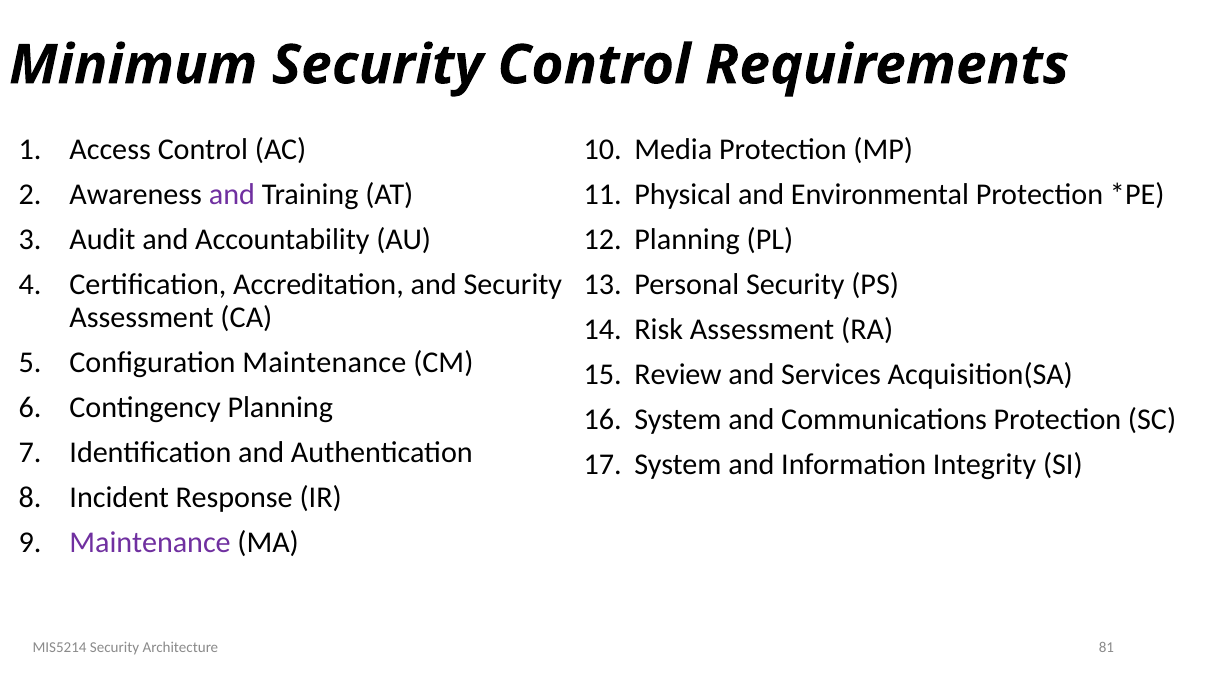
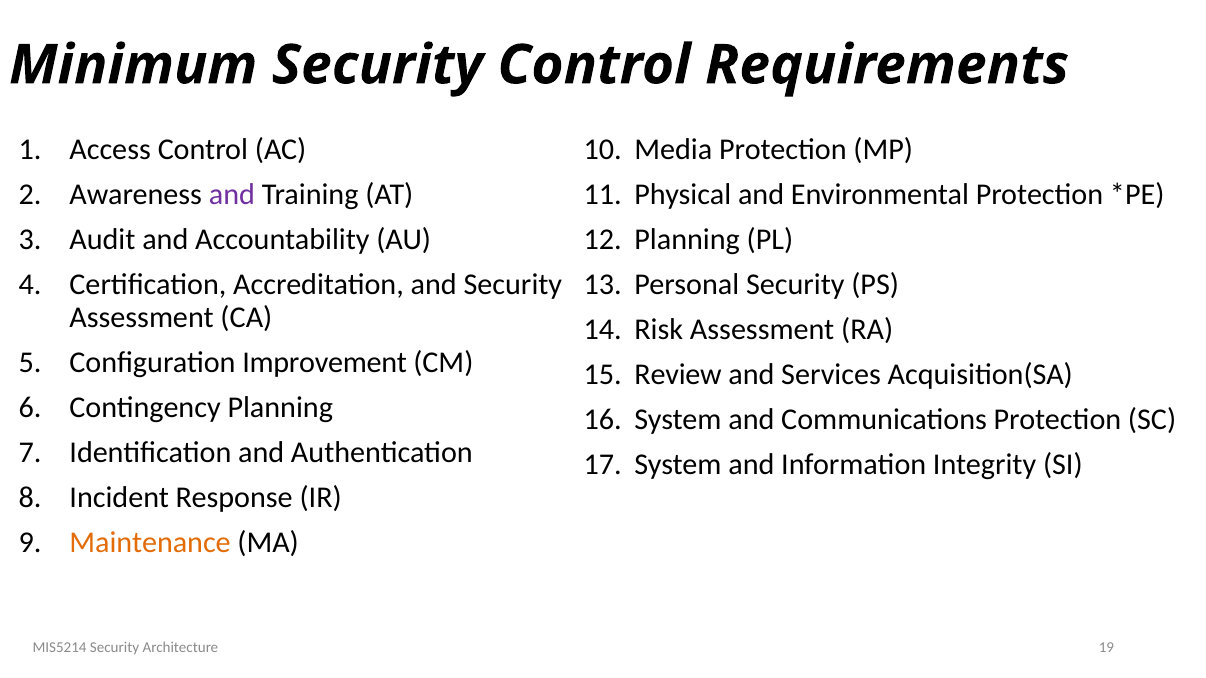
Configuration Maintenance: Maintenance -> Improvement (325, 362)
Maintenance colour: purple -> orange (150, 543)
81: 81 -> 19 (1106, 648)
